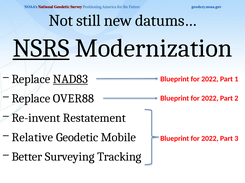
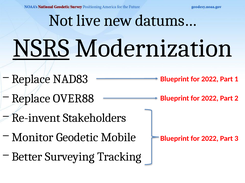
still: still -> live (88, 21)
NAD83 underline: present -> none (70, 79)
Restatement: Restatement -> Stakeholders (94, 118)
Relative: Relative -> Monitor (33, 138)
